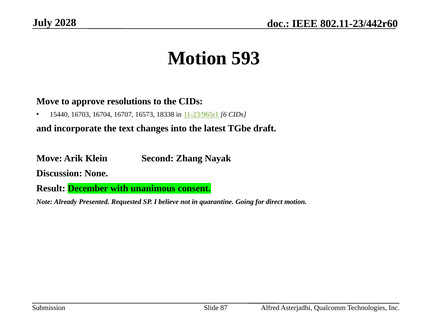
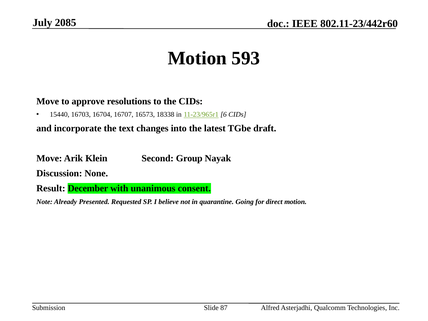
2028: 2028 -> 2085 (66, 23)
Zhang: Zhang -> Group (189, 158)
